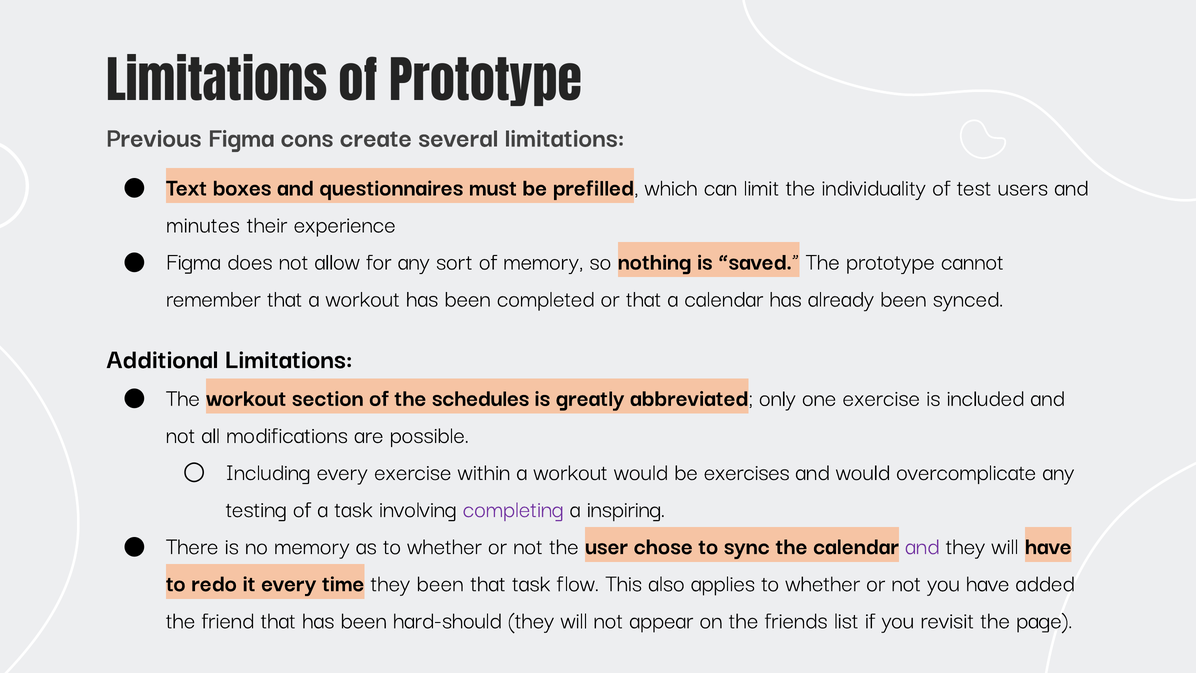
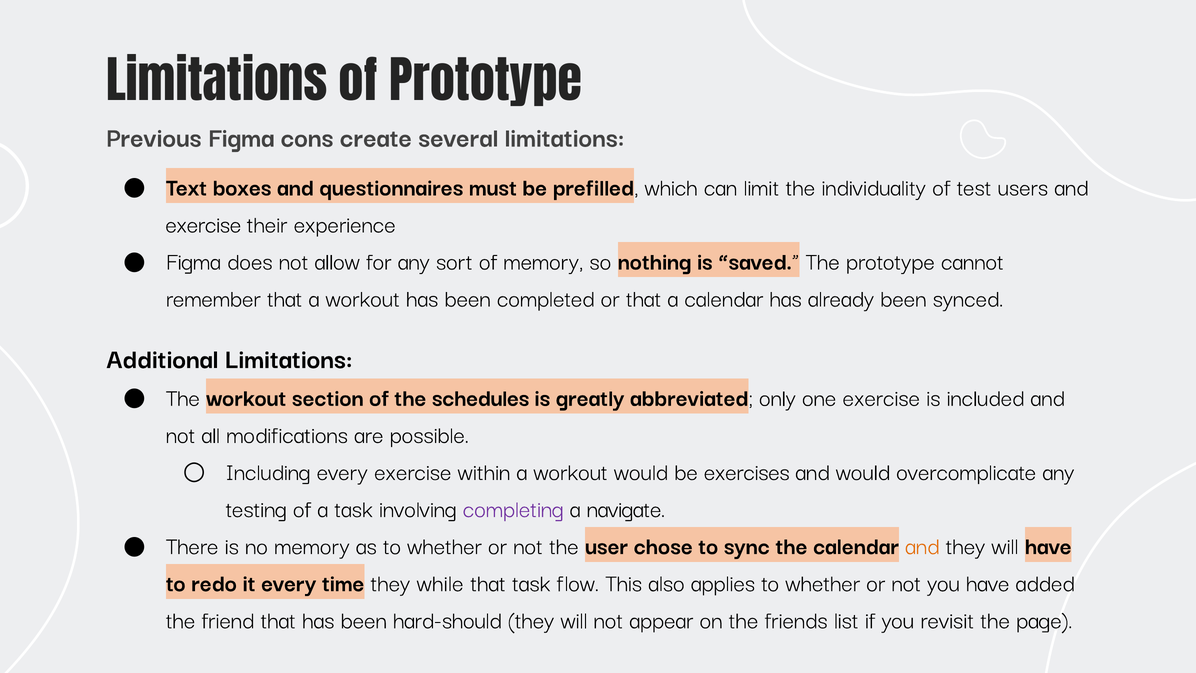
minutes: minutes -> exercise (203, 224)
inspiring: inspiring -> navigate (626, 508)
and colour: purple -> orange (922, 545)
they been: been -> while (440, 582)
